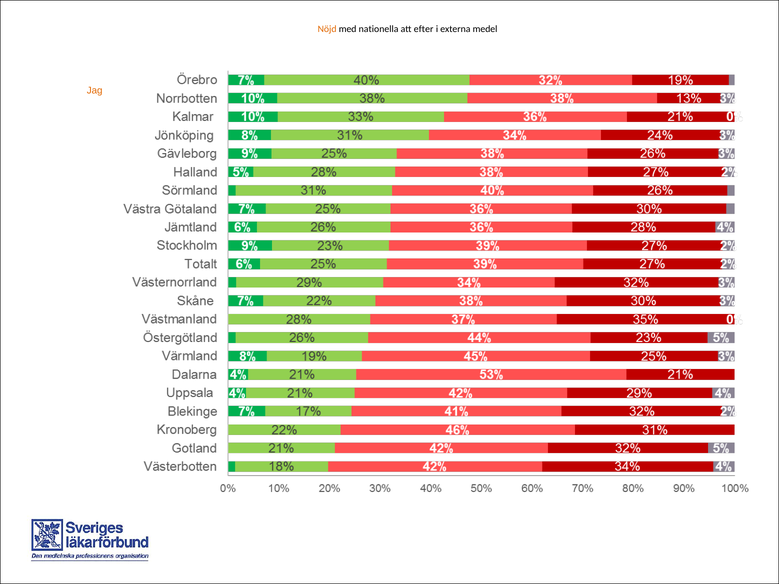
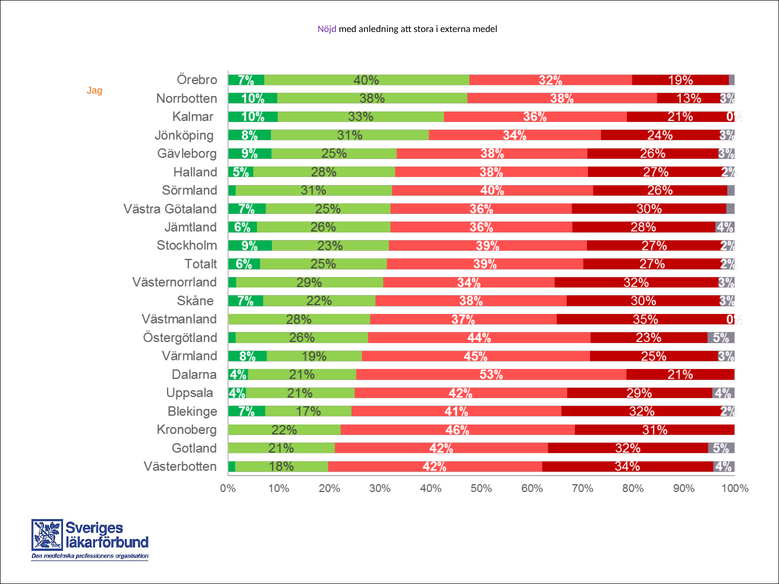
Nöjd colour: orange -> purple (327, 29)
nationella: nationella -> anledning (379, 29)
att efter: efter -> stora (424, 29)
